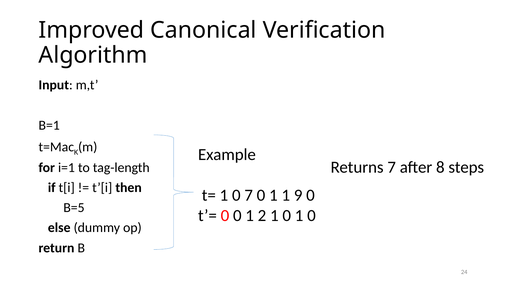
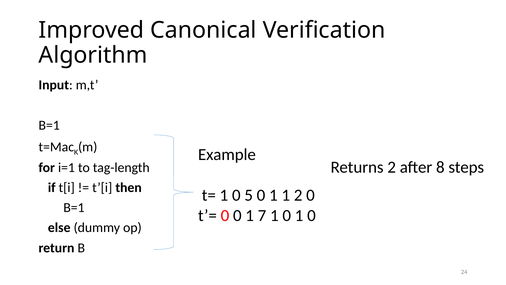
Returns 7: 7 -> 2 (392, 167)
0 7: 7 -> 5 (249, 195)
1 9: 9 -> 2 (298, 195)
B=5: B=5 -> B=1 (74, 207)
2: 2 -> 7 (262, 215)
